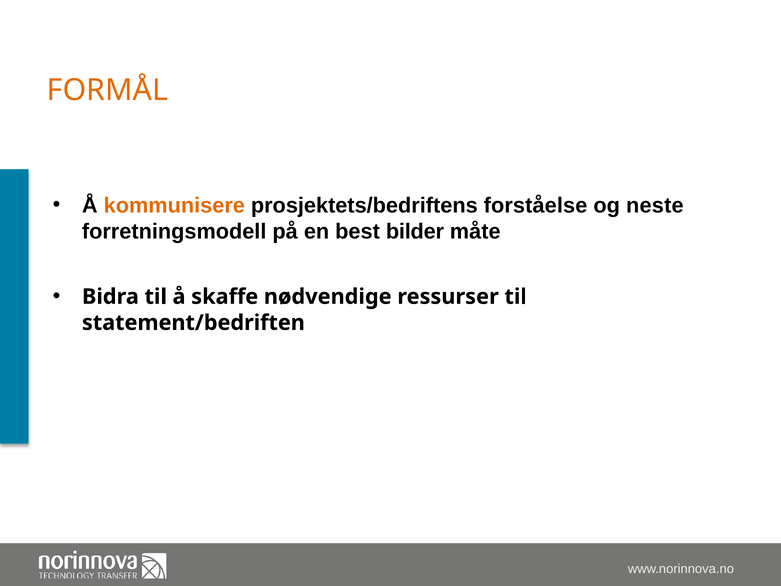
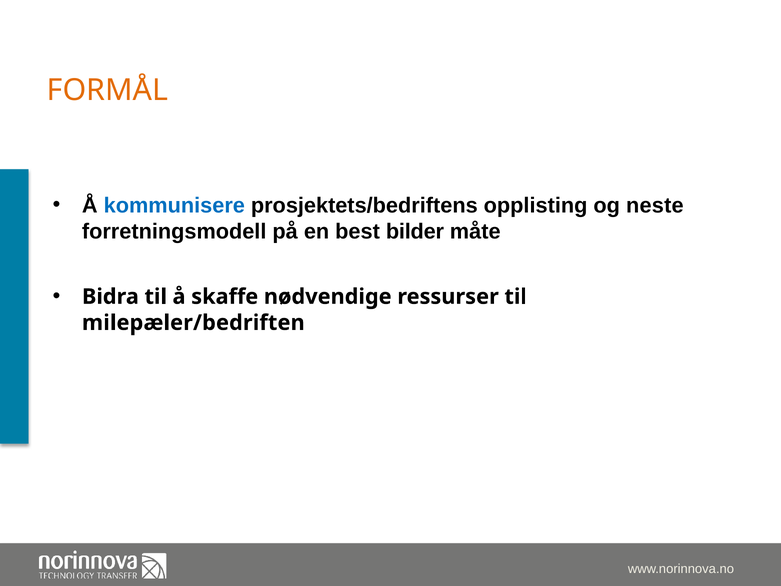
kommunisere colour: orange -> blue (174, 205)
forståelse: forståelse -> opplisting (536, 205)
statement/bedriften: statement/bedriften -> milepæler/bedriften (193, 323)
